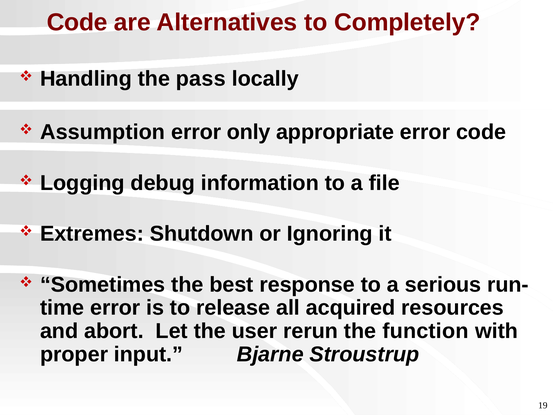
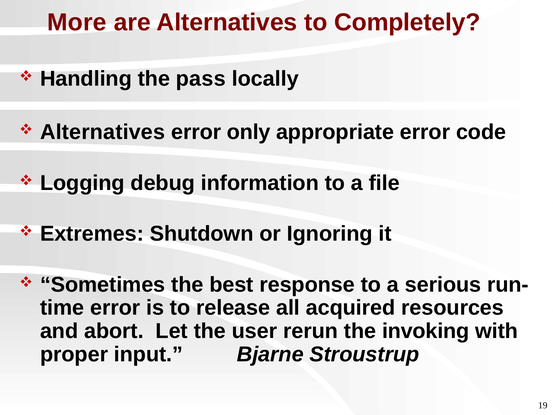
Code: Code -> More (77, 22)
Assumption: Assumption -> Alternatives (103, 132)
function: function -> invoking (426, 331)
